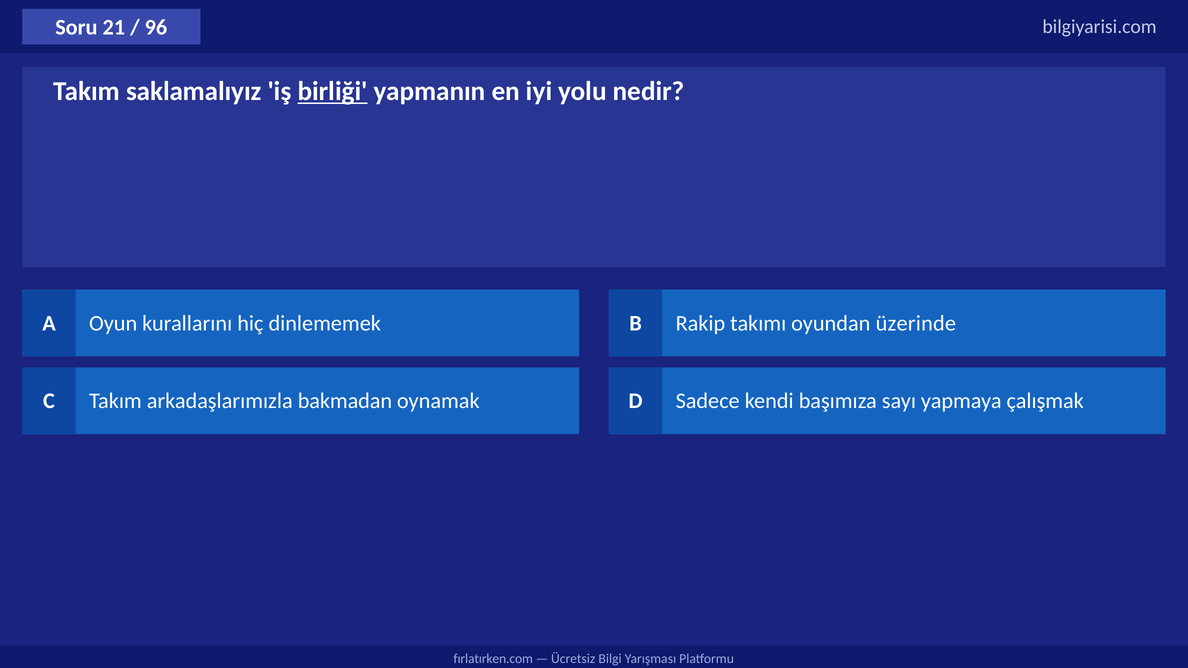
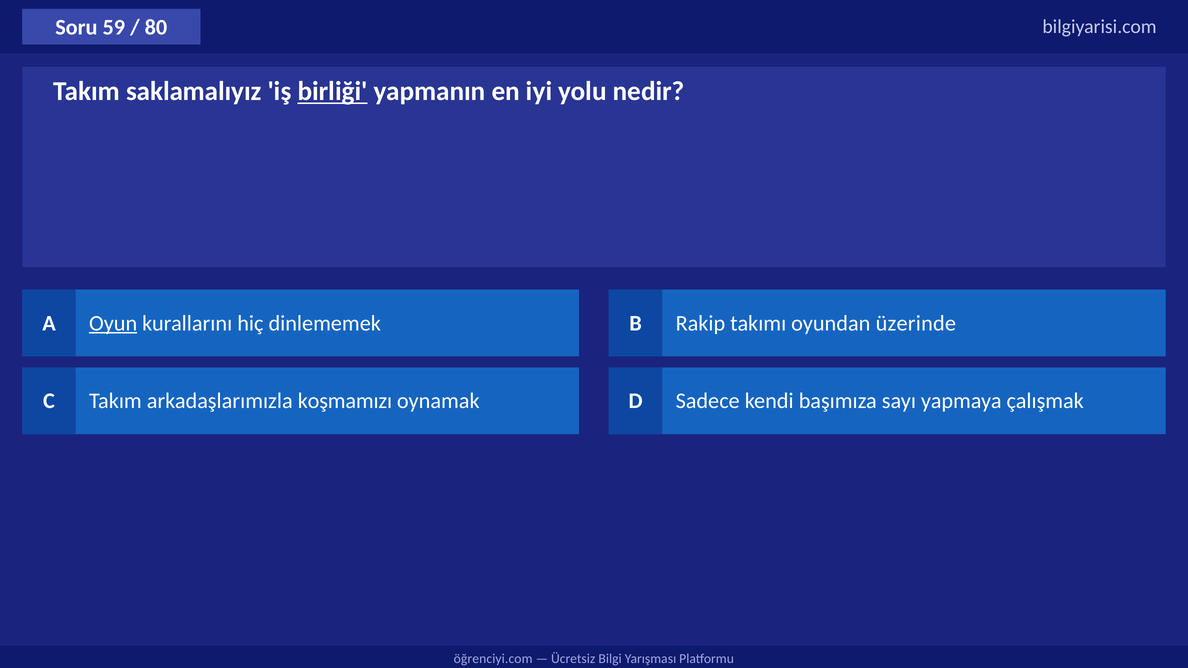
21: 21 -> 59 (114, 27)
96: 96 -> 80 (156, 27)
Oyun underline: none -> present (113, 323)
bakmadan: bakmadan -> koşmamızı (345, 401)
fırlatırken.com: fırlatırken.com -> öğrenciyi.com (493, 659)
